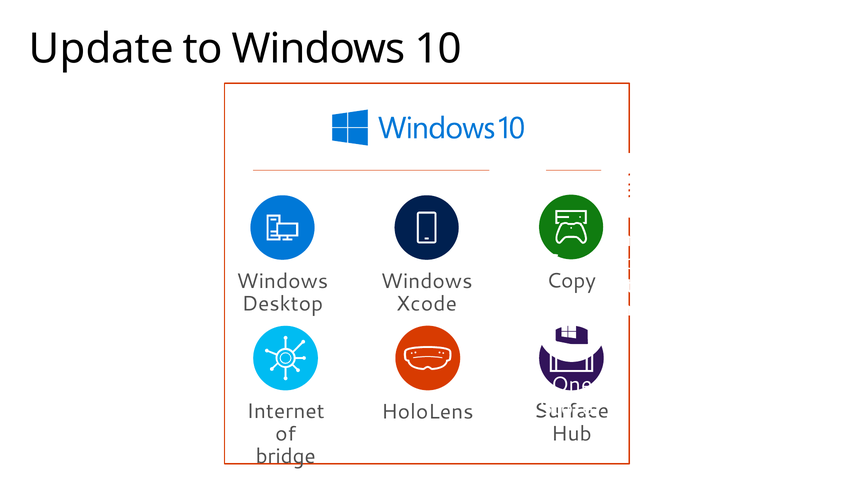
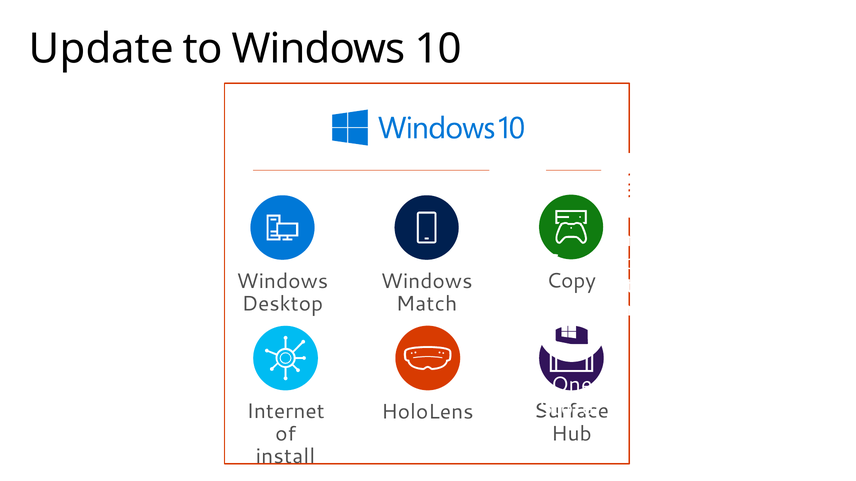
Xcode: Xcode -> Match (427, 304)
bridge: bridge -> install (285, 457)
